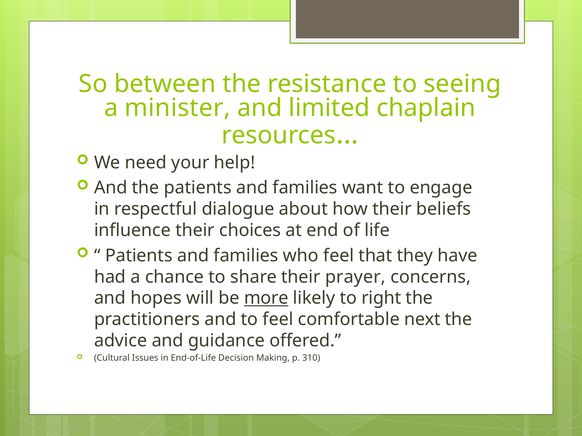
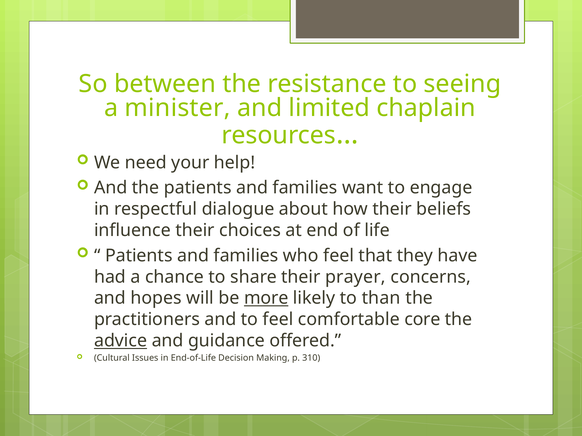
right: right -> than (381, 298)
next: next -> core (422, 320)
advice underline: none -> present (121, 341)
